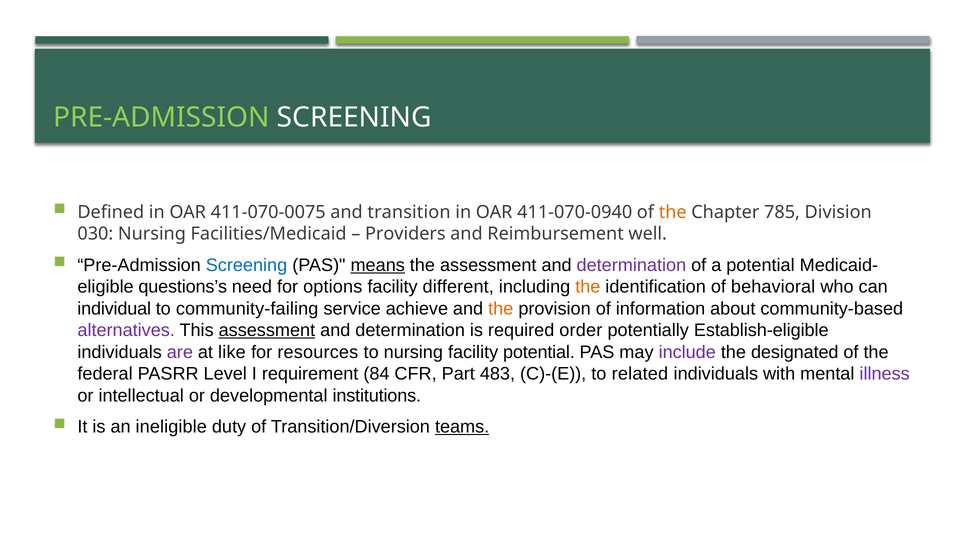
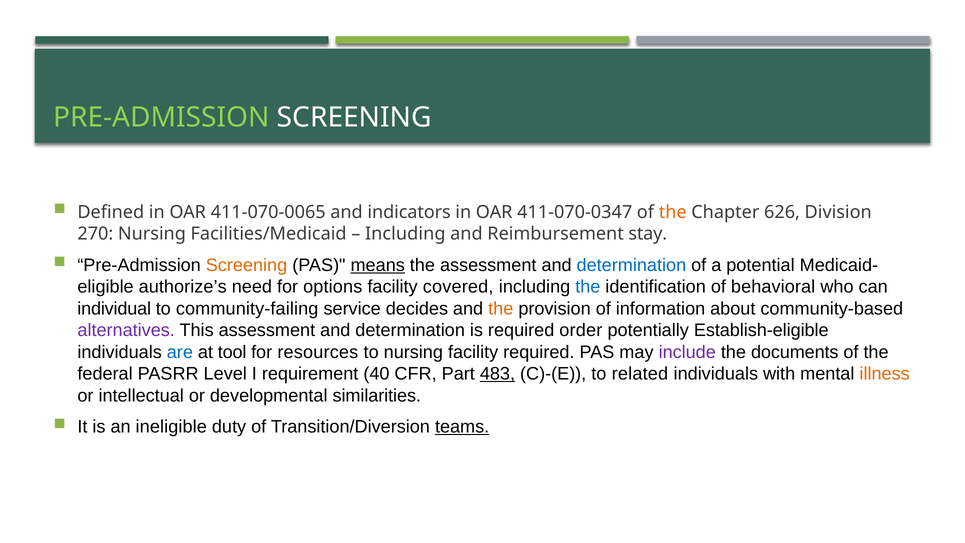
411-070-0075: 411-070-0075 -> 411-070-0065 (268, 212)
transition: transition -> indicators (409, 212)
411-070-0940: 411-070-0940 -> 411-070-0347 (575, 212)
785: 785 -> 626 (782, 212)
030: 030 -> 270 (95, 234)
Providers: Providers -> Including (405, 234)
well: well -> stay (648, 234)
Screening colour: blue -> orange (247, 265)
determination colour: purple -> blue (631, 265)
questions’s: questions’s -> authorize’s (183, 287)
different: different -> covered (458, 287)
the colour: orange -> blue (588, 287)
achieve: achieve -> decides (417, 309)
assessment underline: present -> none (267, 330)
are colour: purple -> blue (180, 352)
like: like -> tool (232, 352)
facility potential: potential -> required (539, 352)
designated: designated -> documents (795, 352)
84: 84 -> 40 (376, 374)
483 underline: none -> present (497, 374)
illness colour: purple -> orange (885, 374)
institutions: institutions -> similarities (377, 395)
